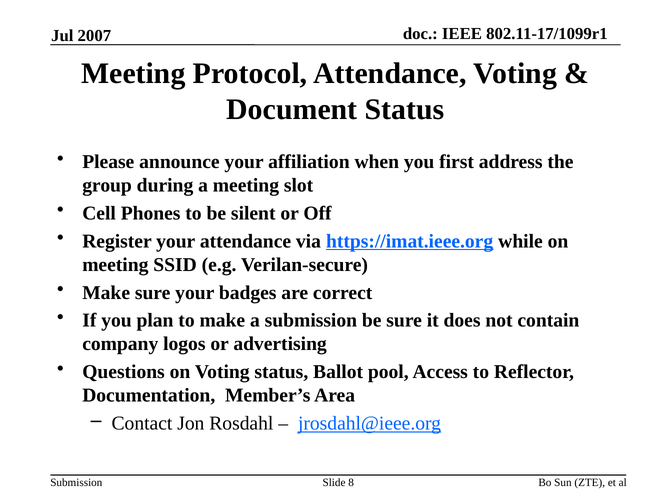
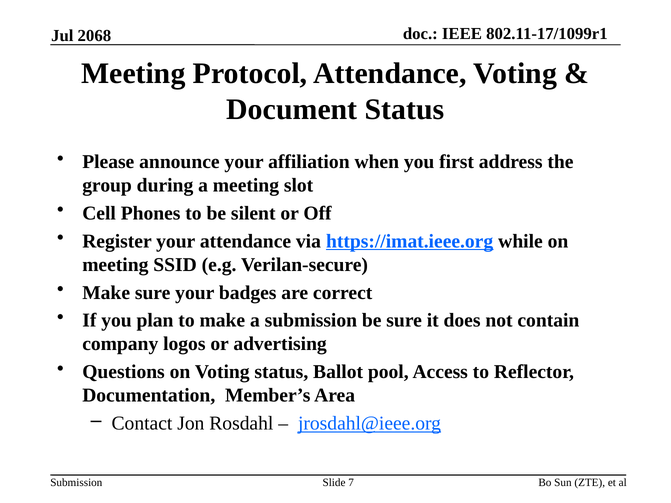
2007: 2007 -> 2068 (94, 36)
8: 8 -> 7 (351, 483)
